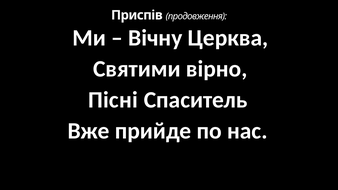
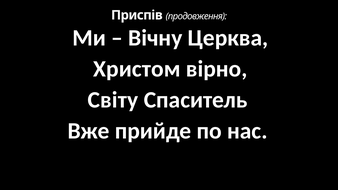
Святими: Святими -> Христом (137, 69)
Пісні: Пісні -> Світу (113, 100)
